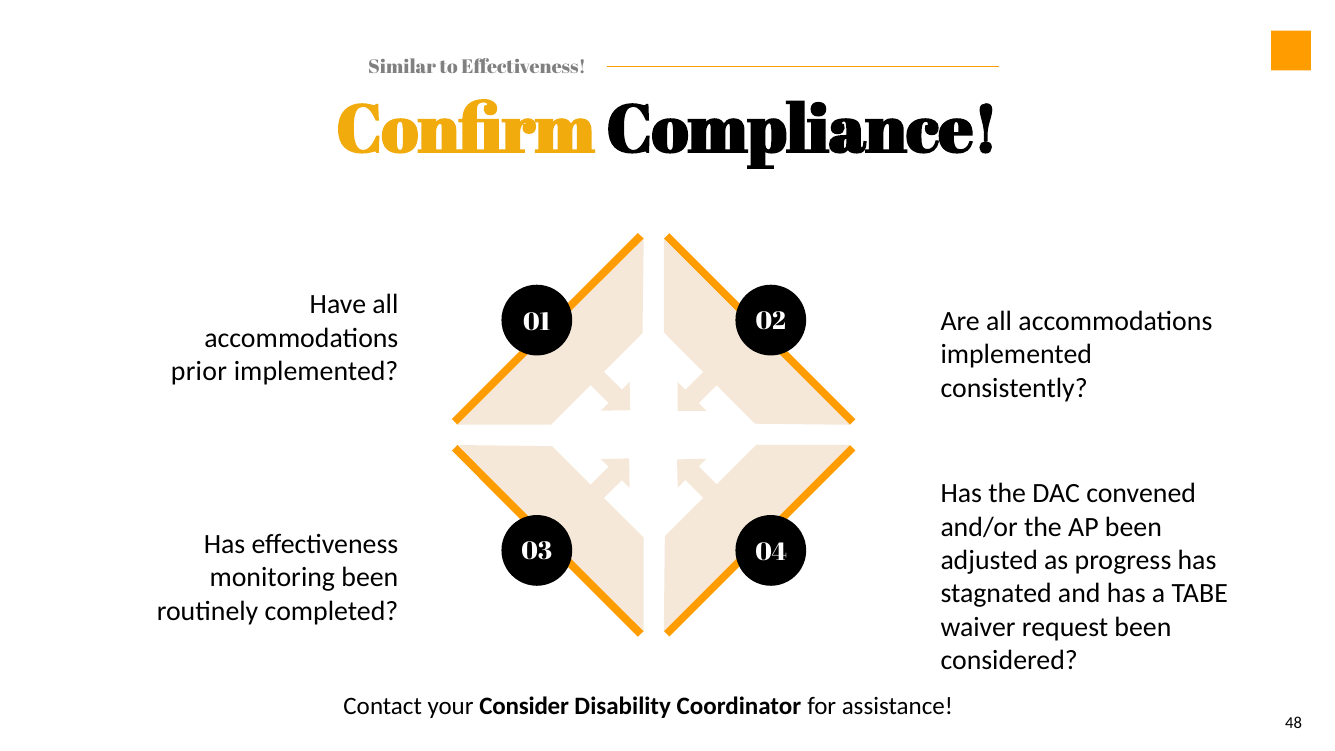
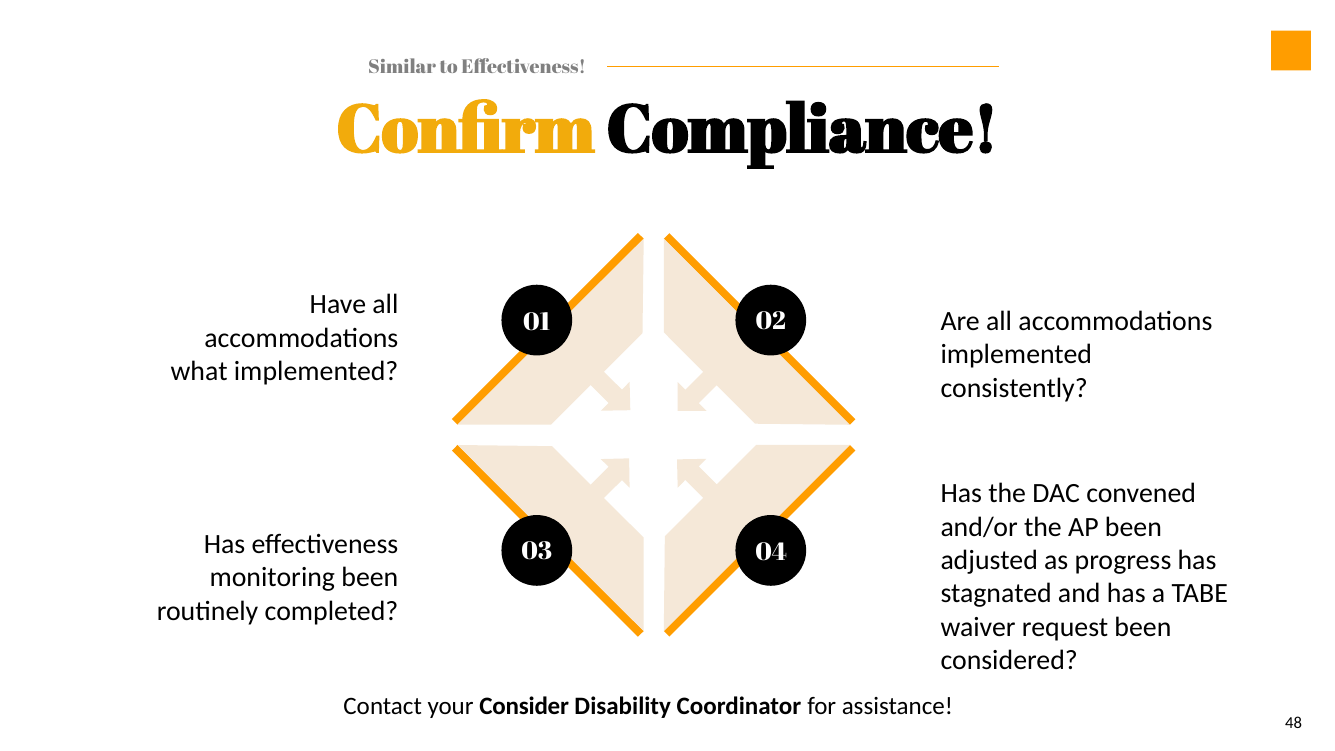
prior: prior -> what (199, 371)
